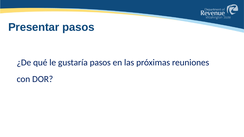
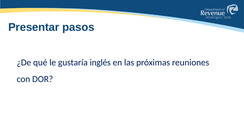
gustaría pasos: pasos -> inglés (100, 63)
